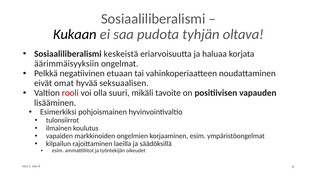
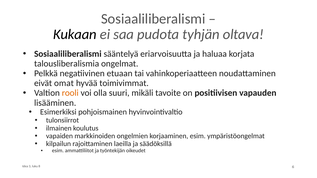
keskeistä: keskeistä -> sääntelyä (121, 54)
äärimmäisyyksiin: äärimmäisyyksiin -> talousliberalismia (67, 64)
seksuaalisen: seksuaalisen -> toimivimmat (124, 83)
rooli colour: red -> orange (70, 93)
